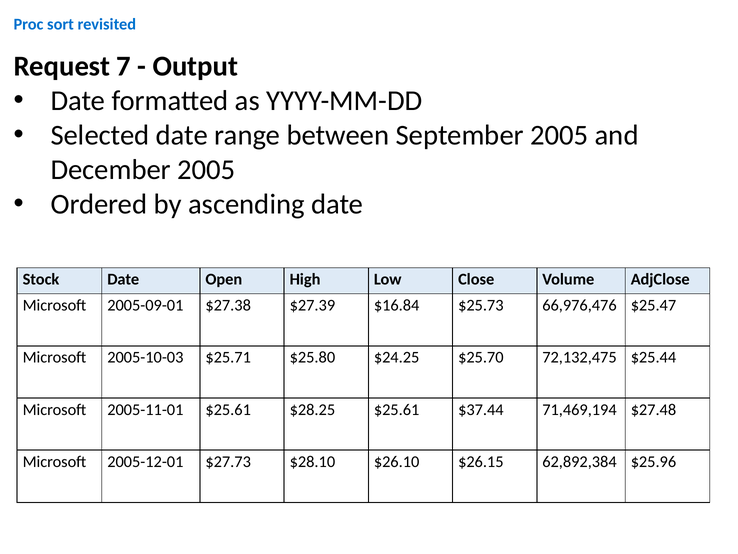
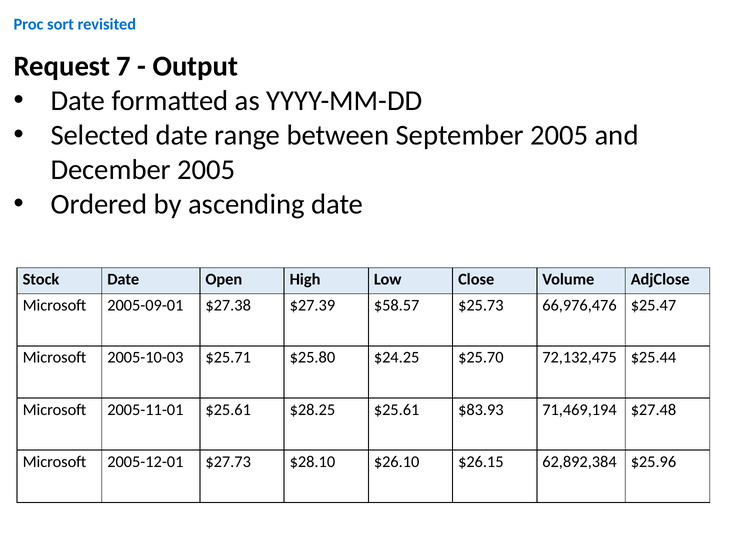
$16.84: $16.84 -> $58.57 (397, 305)
$37.44: $37.44 -> $83.93 (481, 409)
